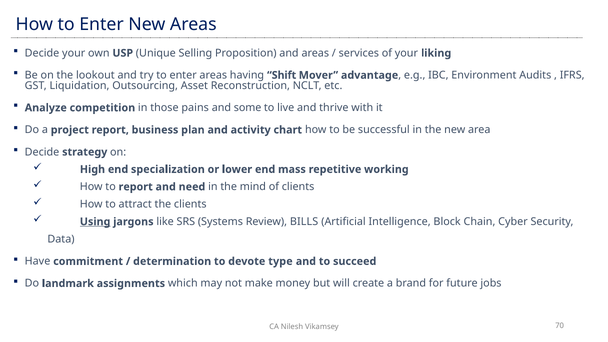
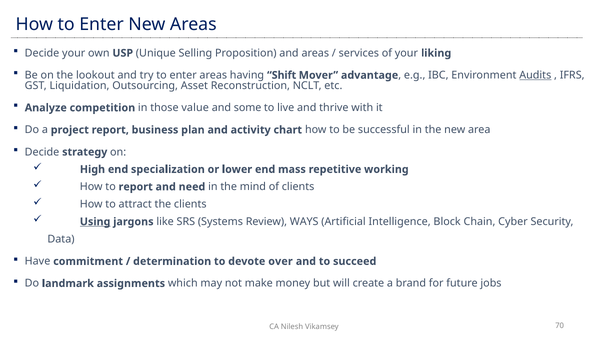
Audits underline: none -> present (535, 75)
pains: pains -> value (195, 108)
BILLS: BILLS -> WAYS (304, 222)
type: type -> over (280, 261)
